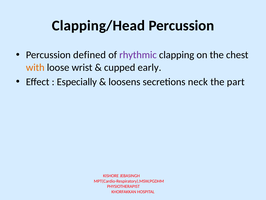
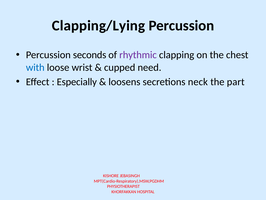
Clapping/Head: Clapping/Head -> Clapping/Lying (98, 26)
defined: defined -> seconds (90, 55)
with colour: orange -> blue (35, 67)
early: early -> need (150, 67)
